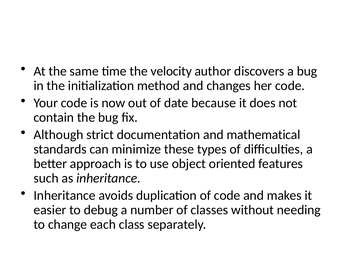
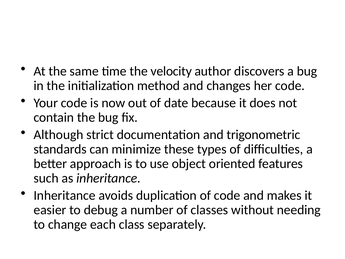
mathematical: mathematical -> trigonometric (263, 135)
